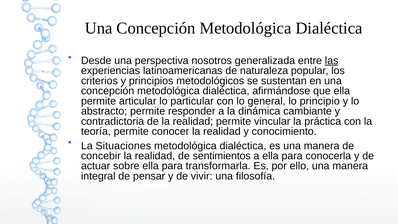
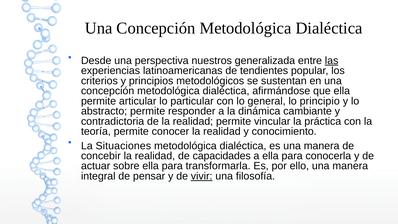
nosotros: nosotros -> nuestros (212, 61)
naturaleza: naturaleza -> tendientes (264, 71)
sentimientos: sentimientos -> capacidades (222, 156)
vivir underline: none -> present (202, 176)
